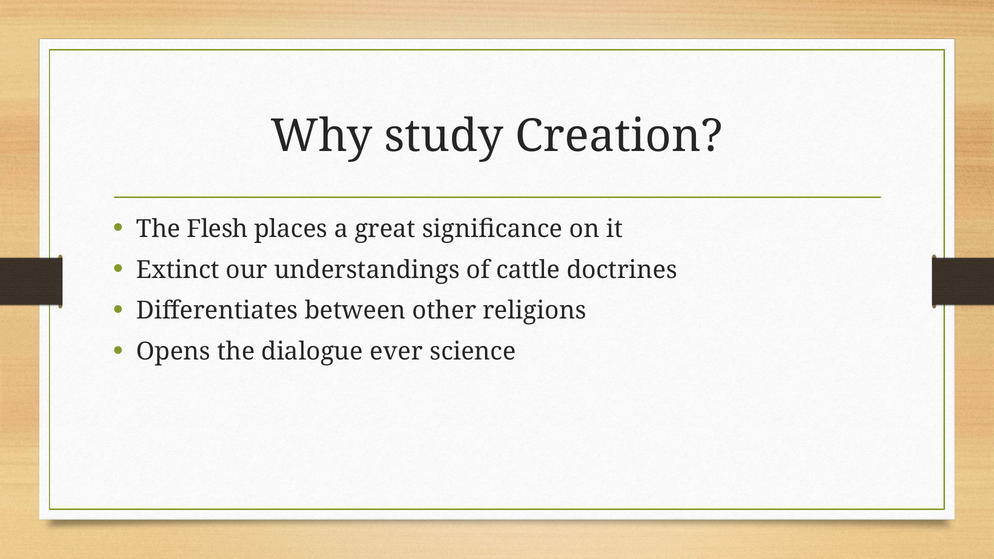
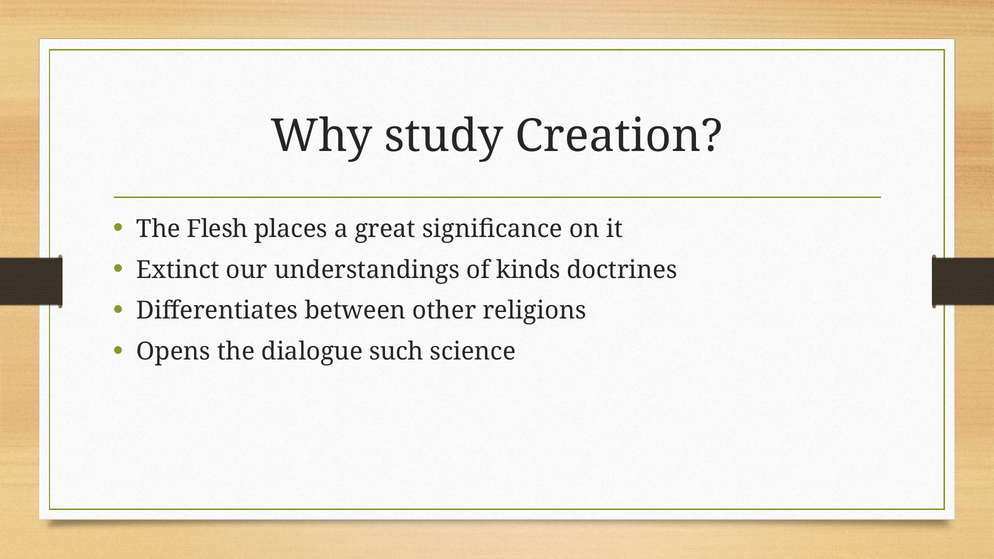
cattle: cattle -> kinds (528, 270)
ever: ever -> such (397, 352)
